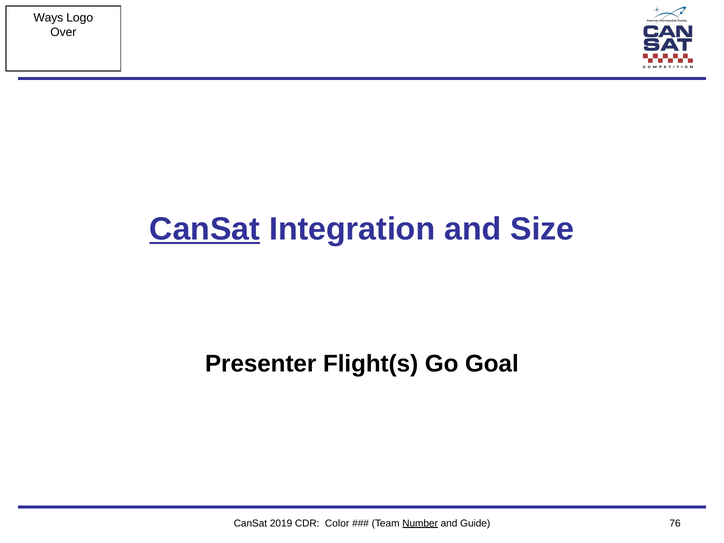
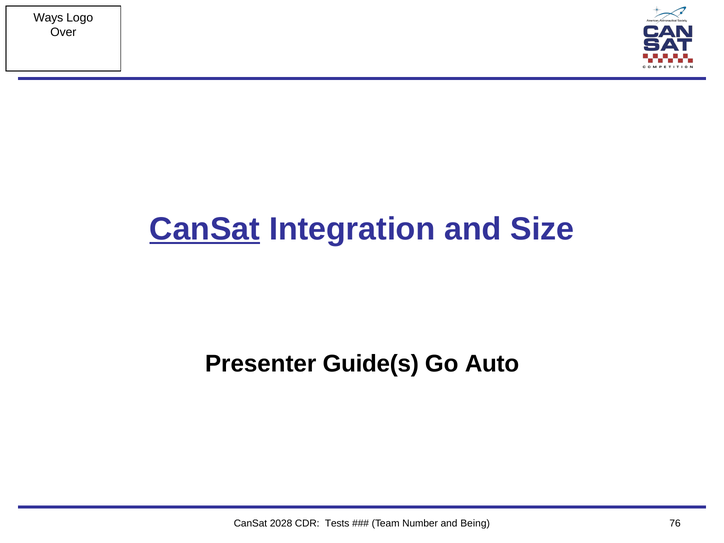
Flight(s: Flight(s -> Guide(s (371, 364)
Goal: Goal -> Auto (492, 364)
2019: 2019 -> 2028 (281, 523)
Color: Color -> Tests (337, 523)
Number underline: present -> none (420, 523)
Guide: Guide -> Being (475, 523)
